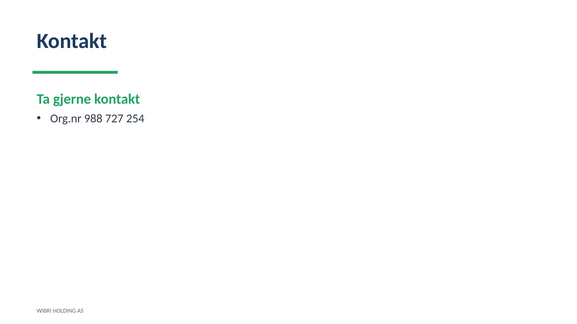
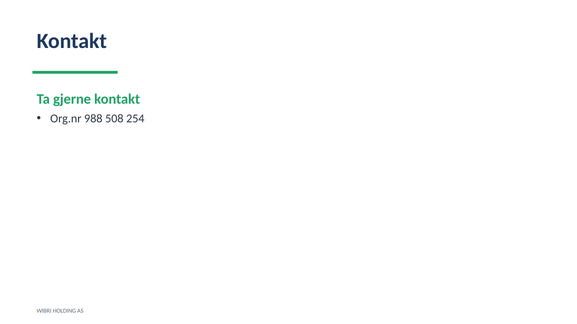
727: 727 -> 508 (114, 119)
